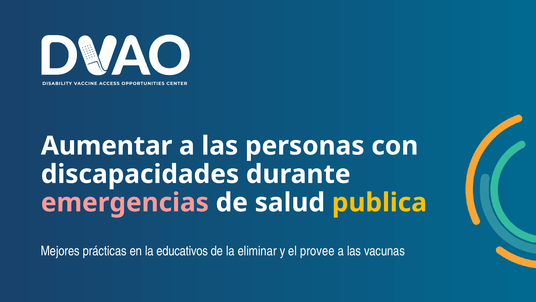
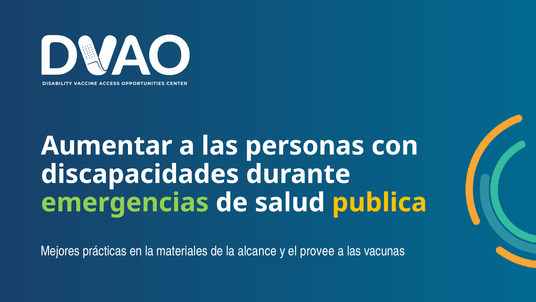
emergencias colour: pink -> light green (125, 202)
educativos: educativos -> materiales (182, 251)
eliminar: eliminar -> alcance (257, 251)
